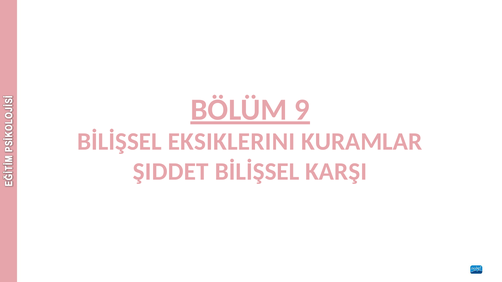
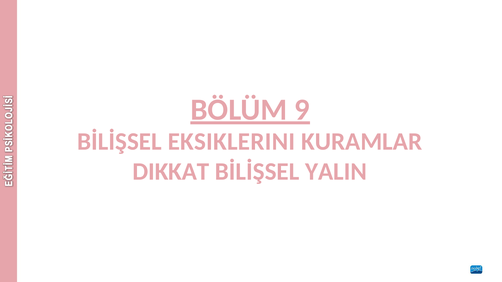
ŞIDDET: ŞIDDET -> DIKKAT (171, 172)
KARŞI: KARŞI -> YALIN (336, 172)
